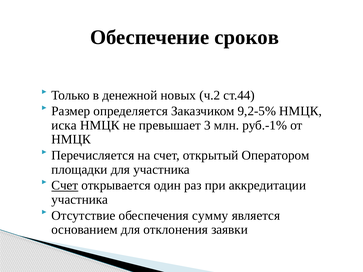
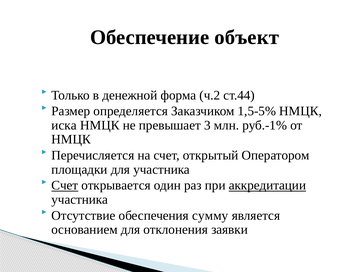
сроков: сроков -> объект (247, 37)
новых: новых -> форма (178, 95)
9,2-5%: 9,2-5% -> 1,5-5% (257, 111)
аккредитации underline: none -> present (267, 186)
